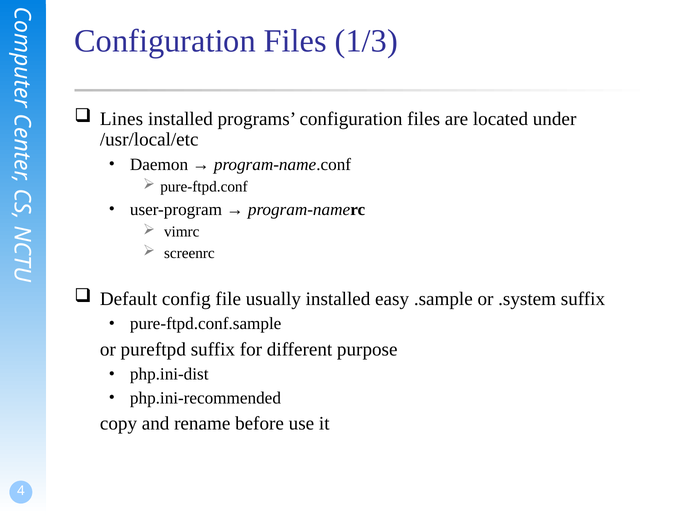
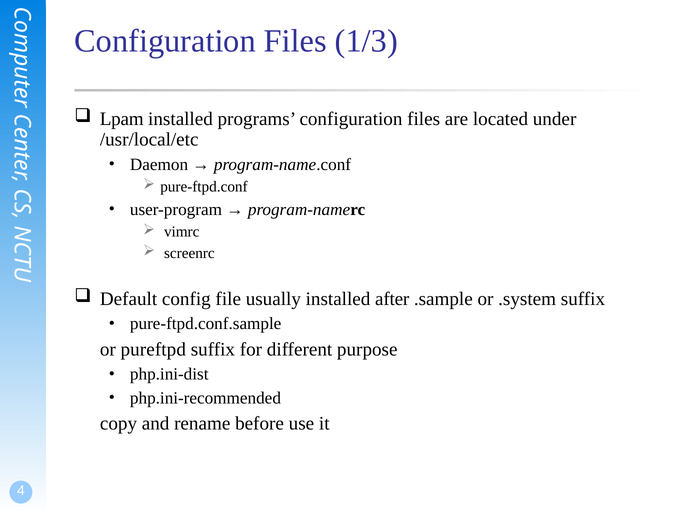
Lines: Lines -> Lpam (122, 119)
easy: easy -> after (392, 299)
